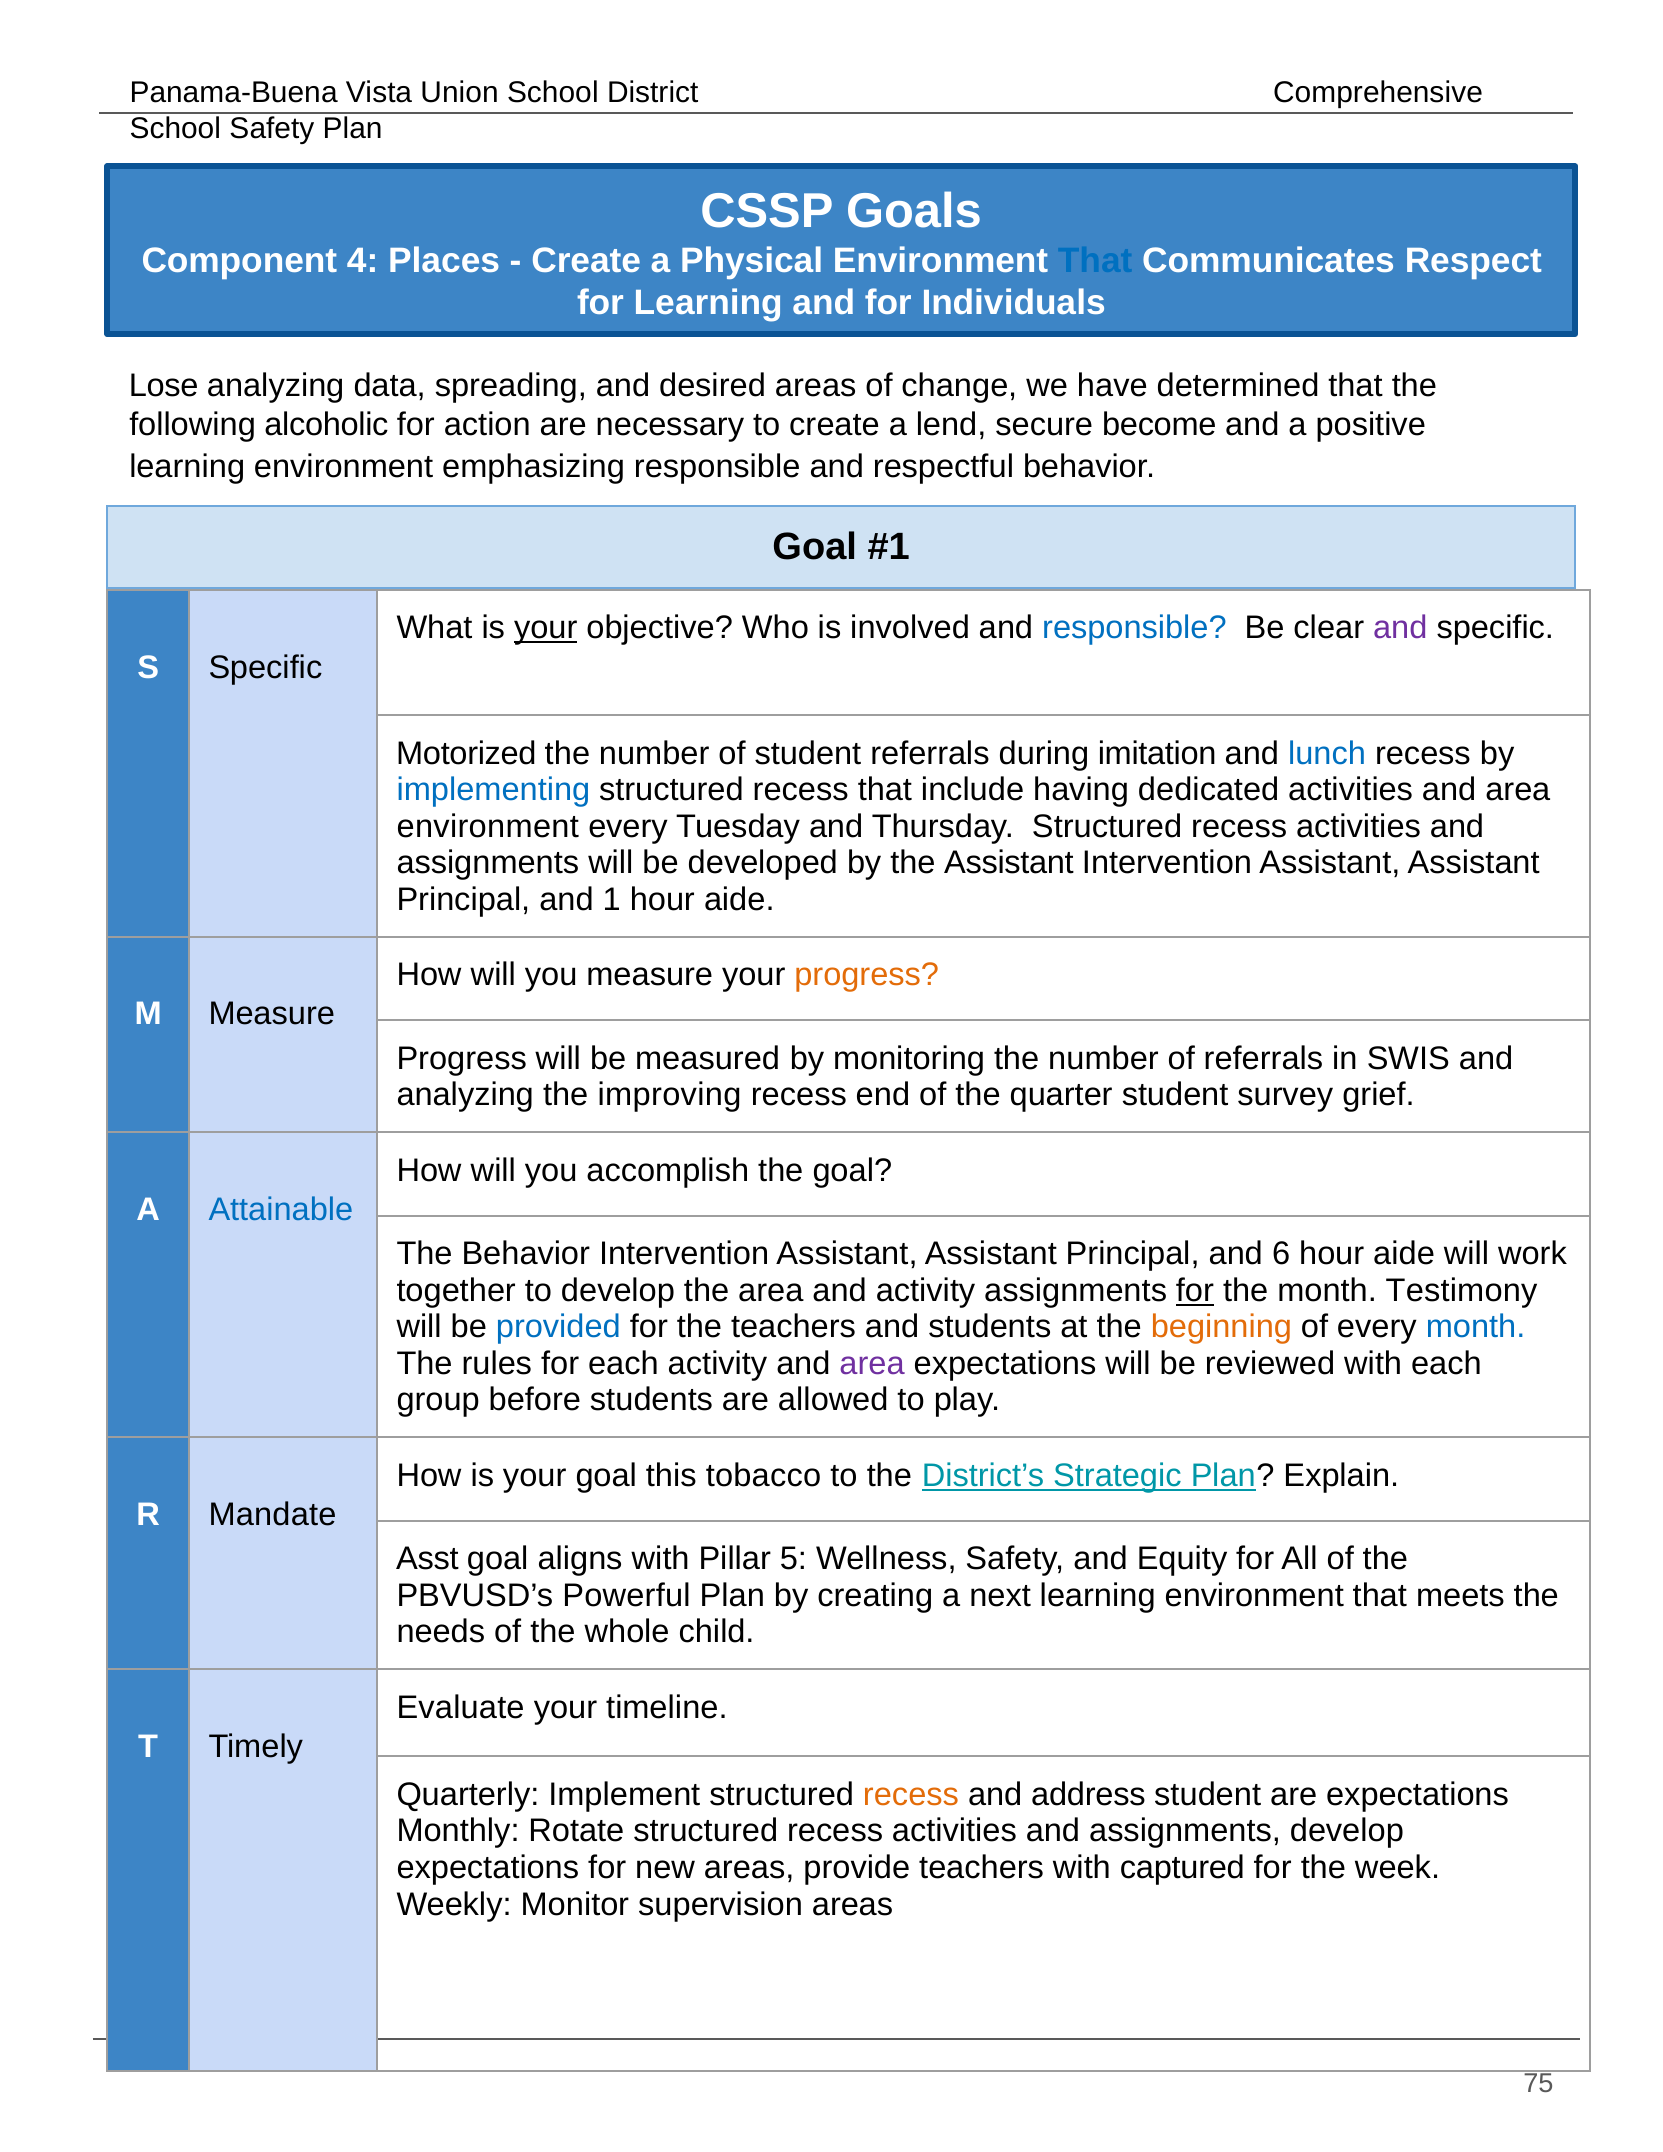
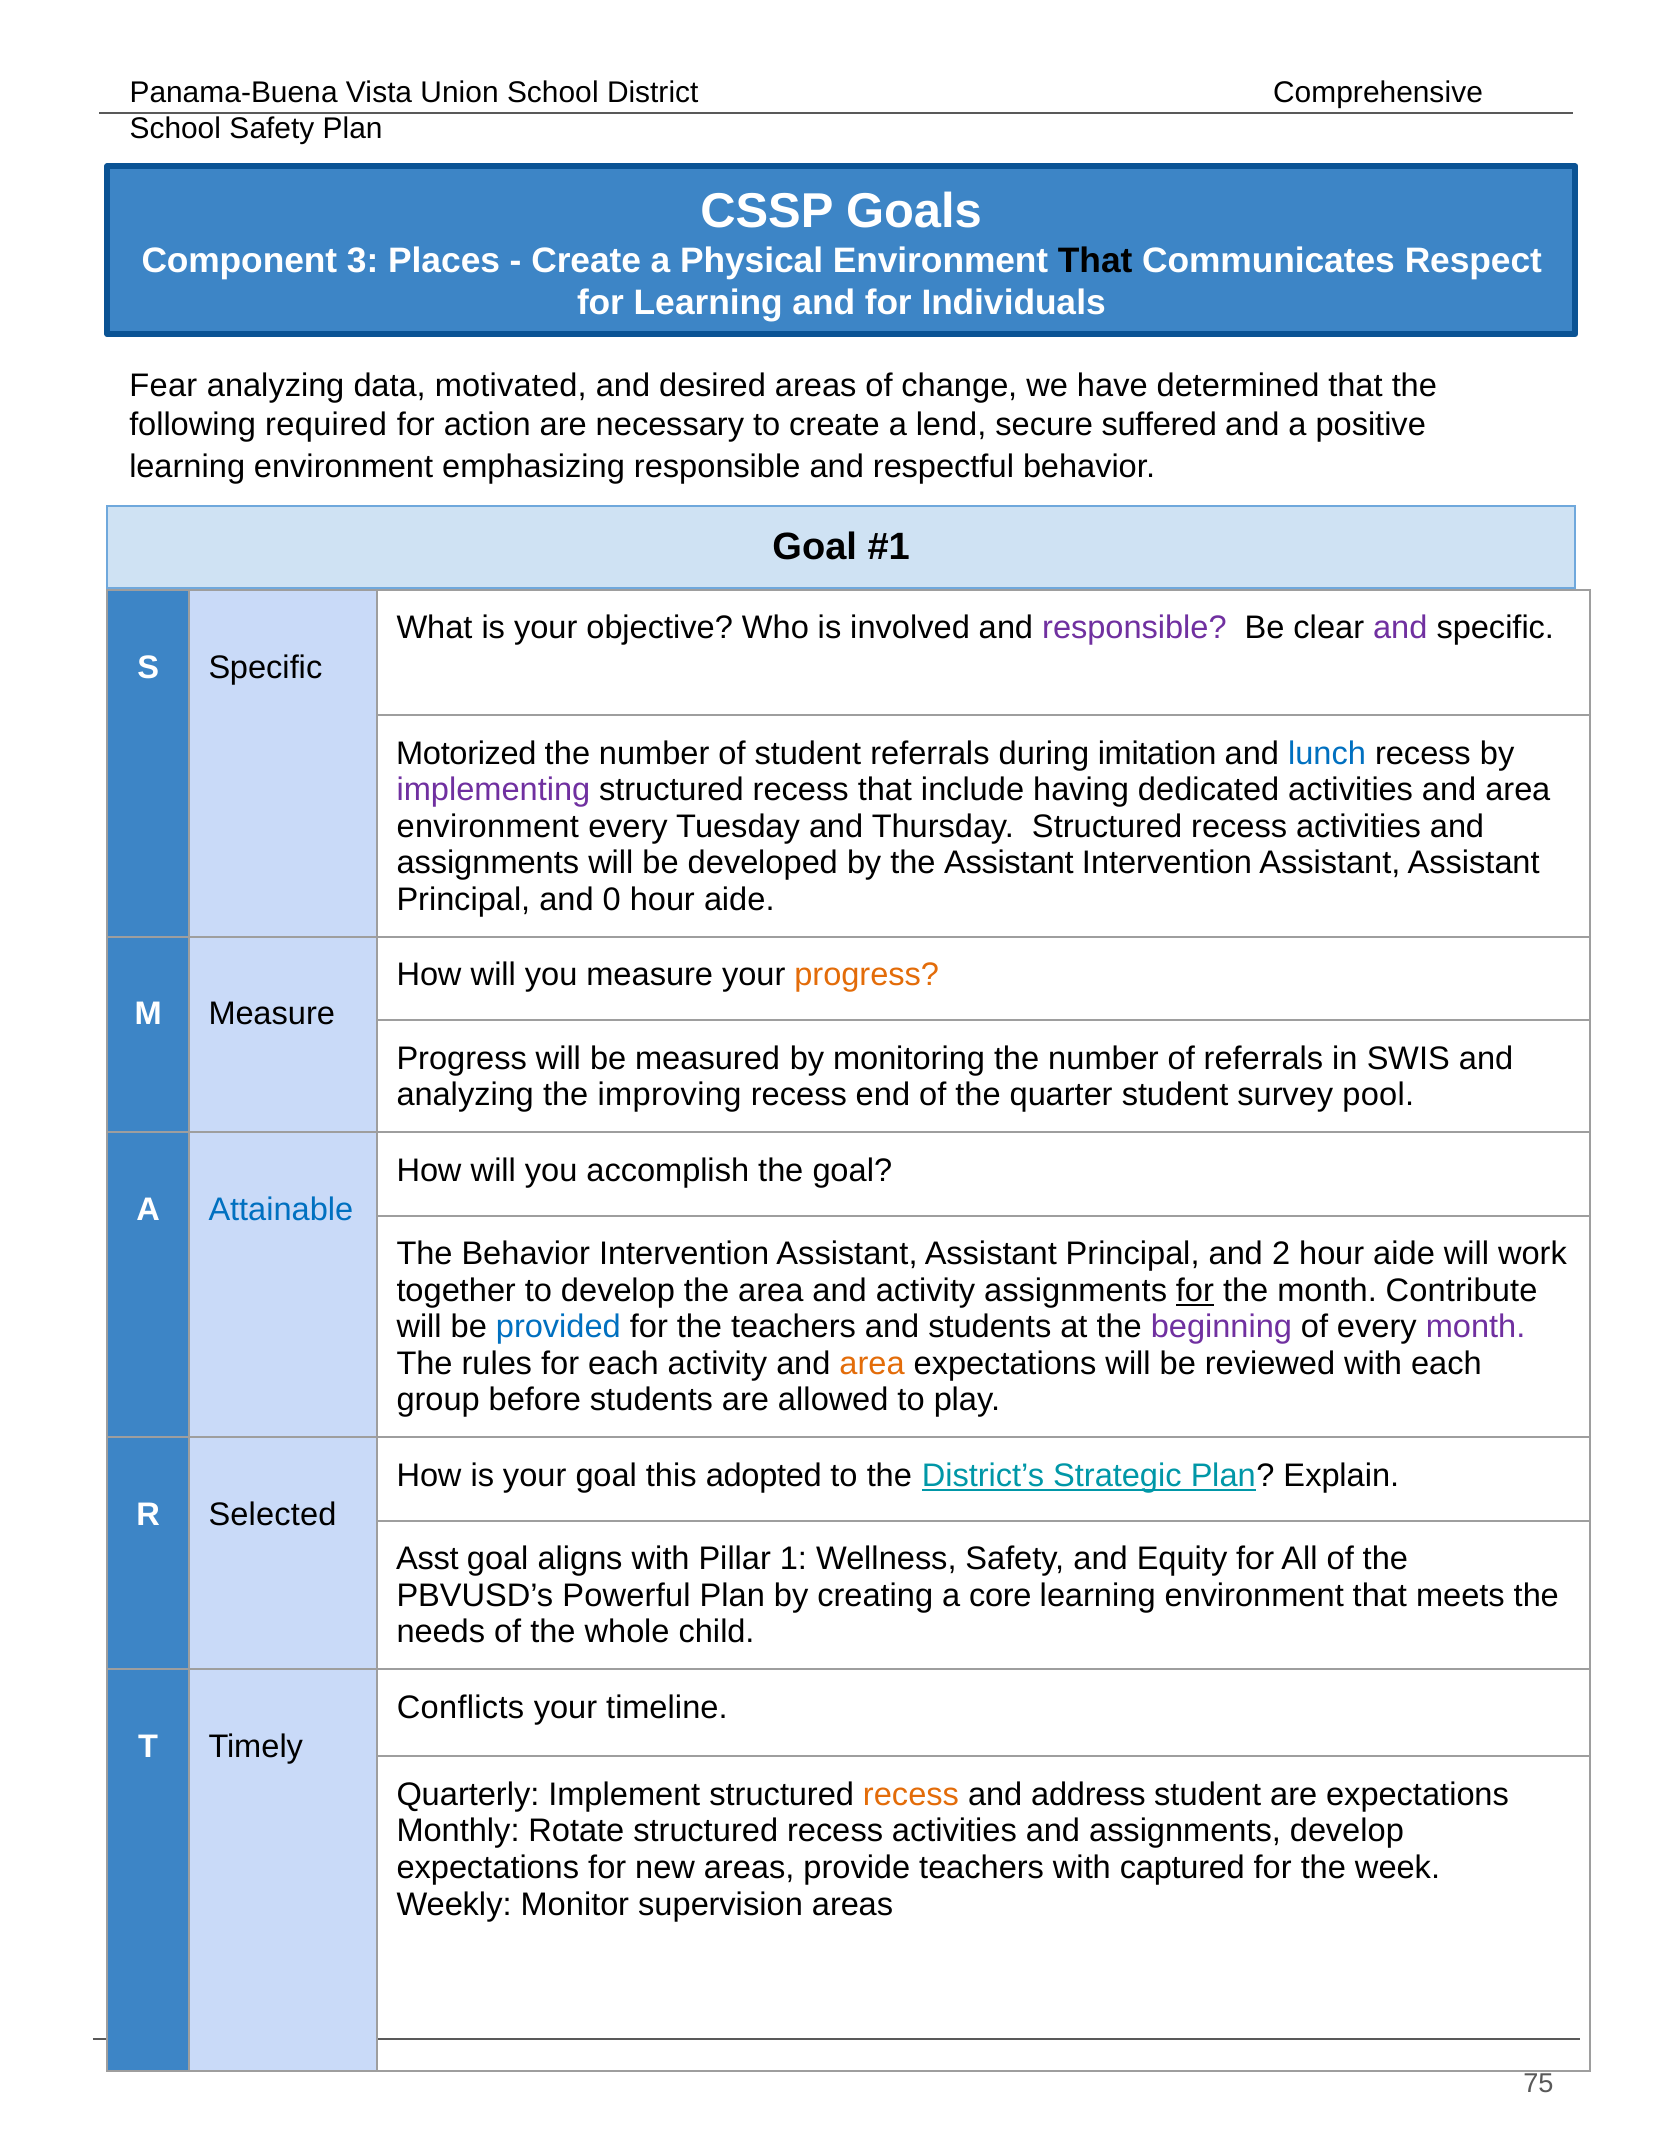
4: 4 -> 3 (363, 261)
That colour: blue -> black (1095, 261)
Lose: Lose -> Fear (163, 386)
spreading: spreading -> motivated (511, 386)
alcoholic: alcoholic -> required (326, 425)
become: become -> suffered (1159, 425)
your underline: present -> none (546, 628)
responsible colour: blue -> purple (1134, 628)
implementing colour: blue -> purple (493, 790)
1: 1 -> 0 (612, 900)
grief: grief -> pool (1378, 1095)
6: 6 -> 2 (1281, 1254)
Testimony: Testimony -> Contribute (1462, 1291)
beginning colour: orange -> purple (1221, 1327)
month colour: blue -> purple (1476, 1327)
area colour: purple -> orange (872, 1364)
tobacco: tobacco -> adopted (764, 1476)
Mandate: Mandate -> Selected (272, 1515)
5: 5 -> 1 (793, 1559)
next: next -> core (1000, 1596)
Evaluate: Evaluate -> Conflicts (461, 1708)
